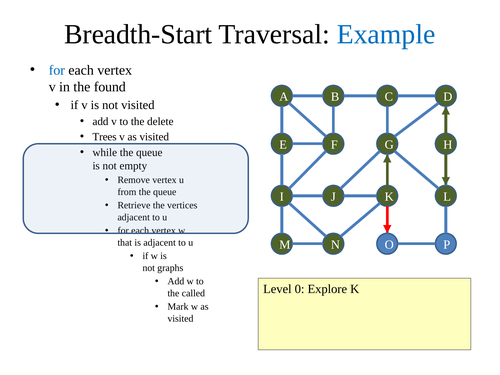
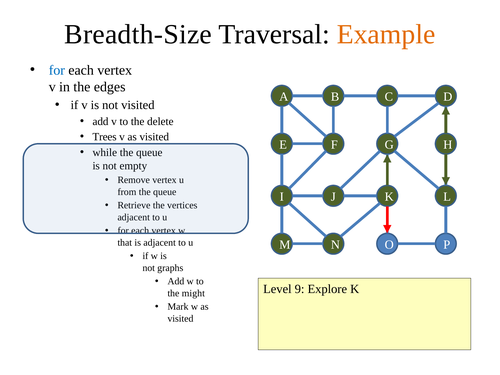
Breadth-Start: Breadth-Start -> Breadth-Size (138, 34)
Example colour: blue -> orange (386, 34)
found: found -> edges (110, 87)
0: 0 -> 9 (300, 289)
called: called -> might (193, 293)
